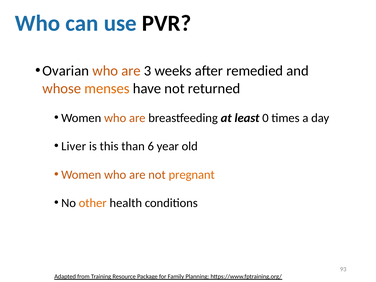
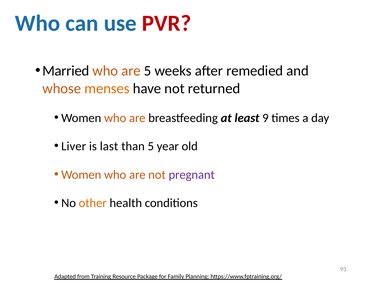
PVR colour: black -> red (167, 23)
Ovarian: Ovarian -> Married (66, 71)
are 3: 3 -> 5 (148, 71)
0: 0 -> 9 (265, 118)
this: this -> last (109, 146)
than 6: 6 -> 5 (151, 146)
pregnant colour: orange -> purple (192, 175)
